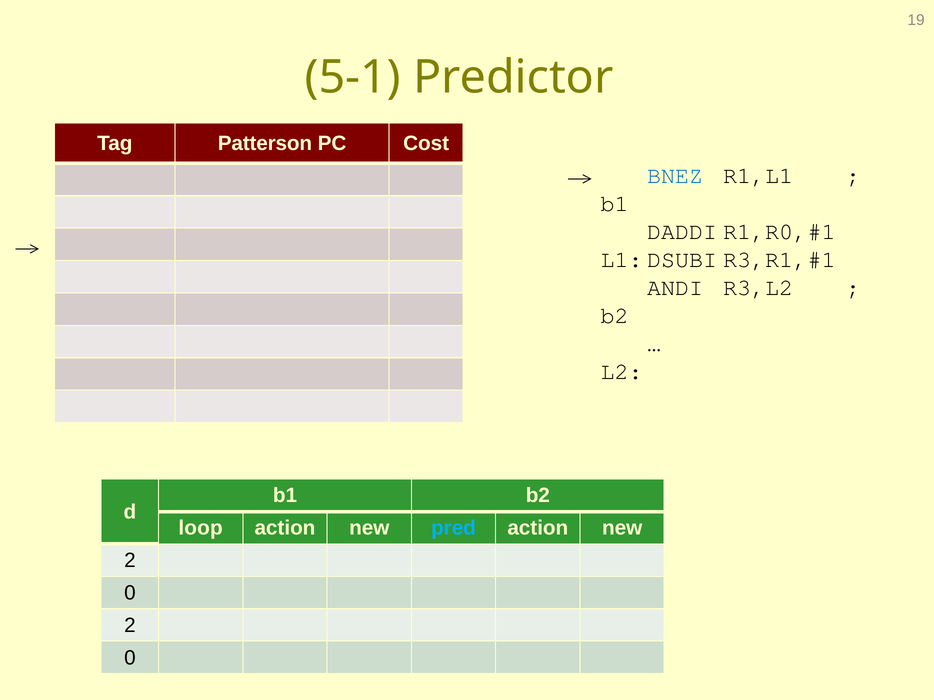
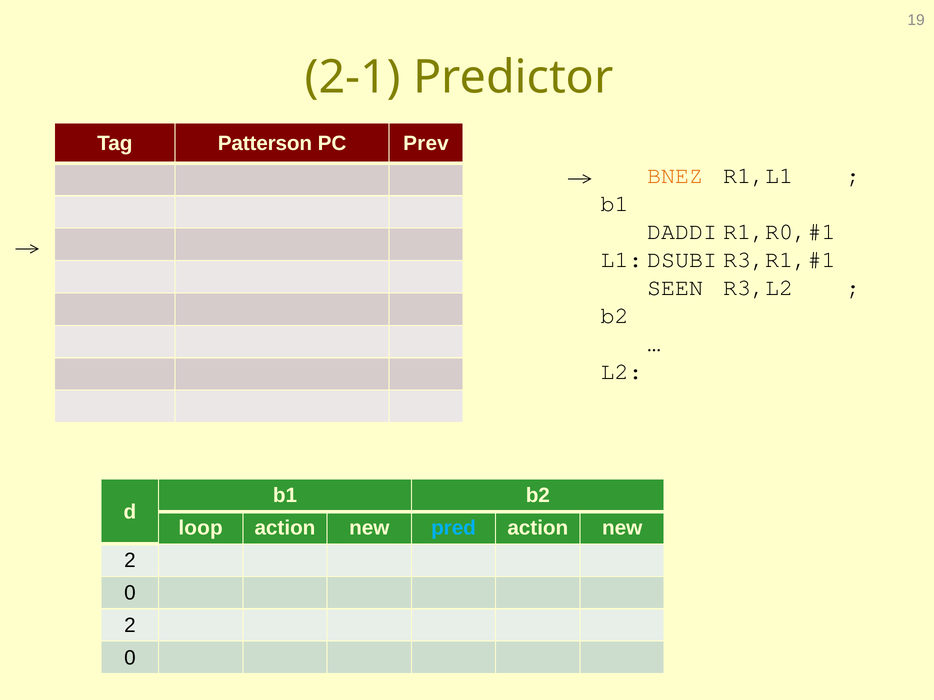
5-1: 5-1 -> 2-1 (353, 77)
Cost: Cost -> Prev (426, 143)
BNEZ colour: blue -> orange (675, 176)
ANDI: ANDI -> SEEN (675, 288)
